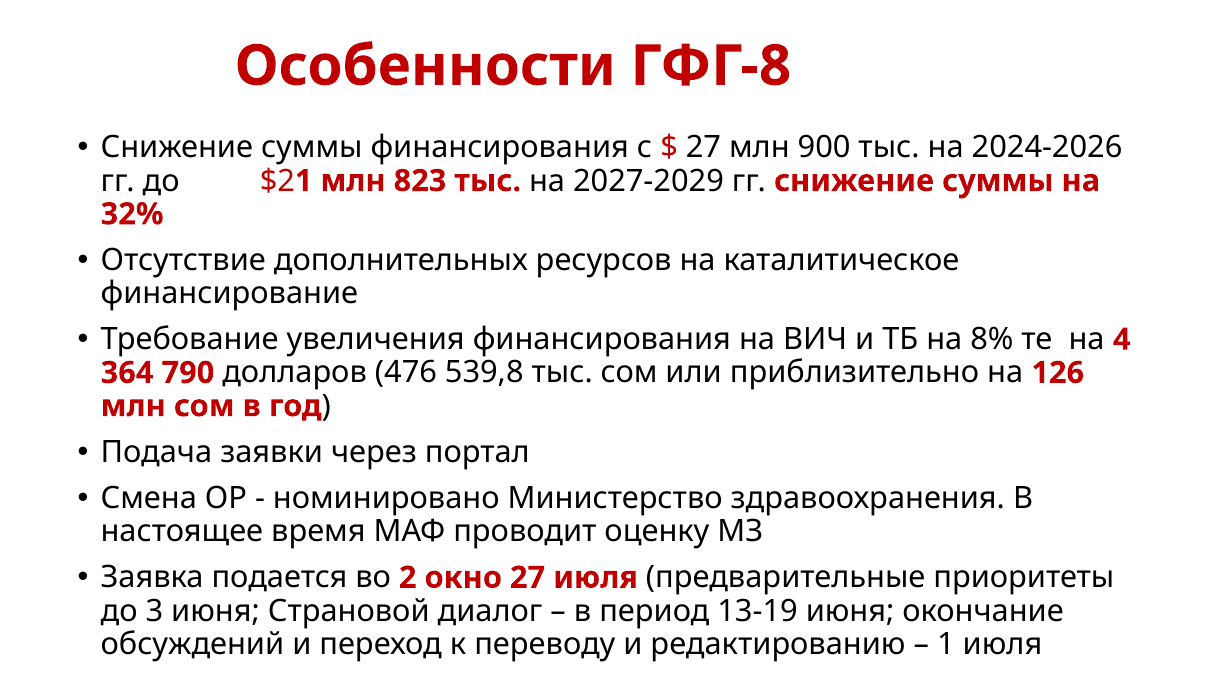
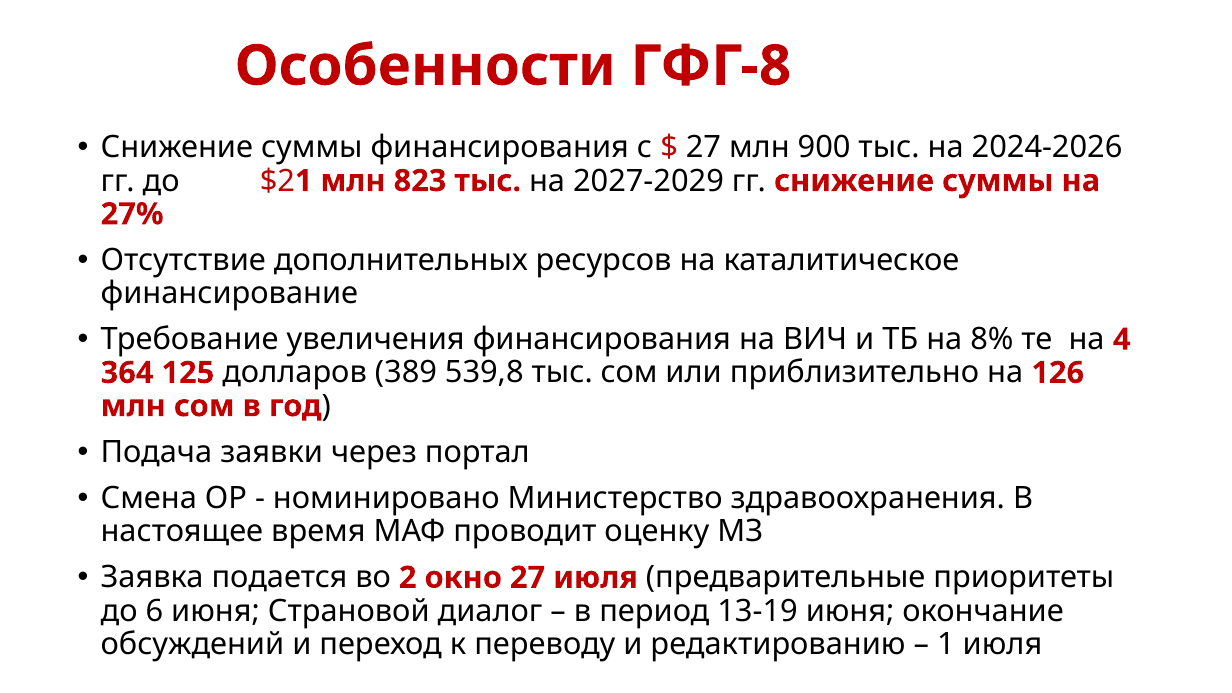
32%: 32% -> 27% (132, 214)
790: 790 -> 125 (188, 373)
476: 476 -> 389 (406, 373)
3: 3 -> 6 (154, 611)
